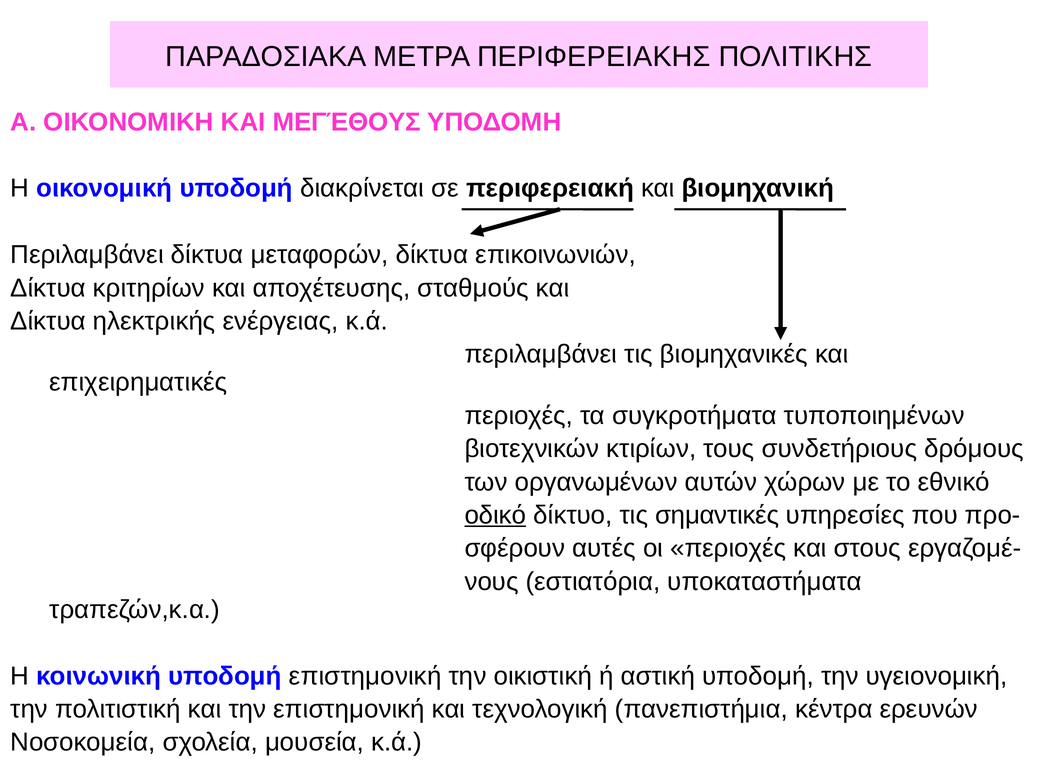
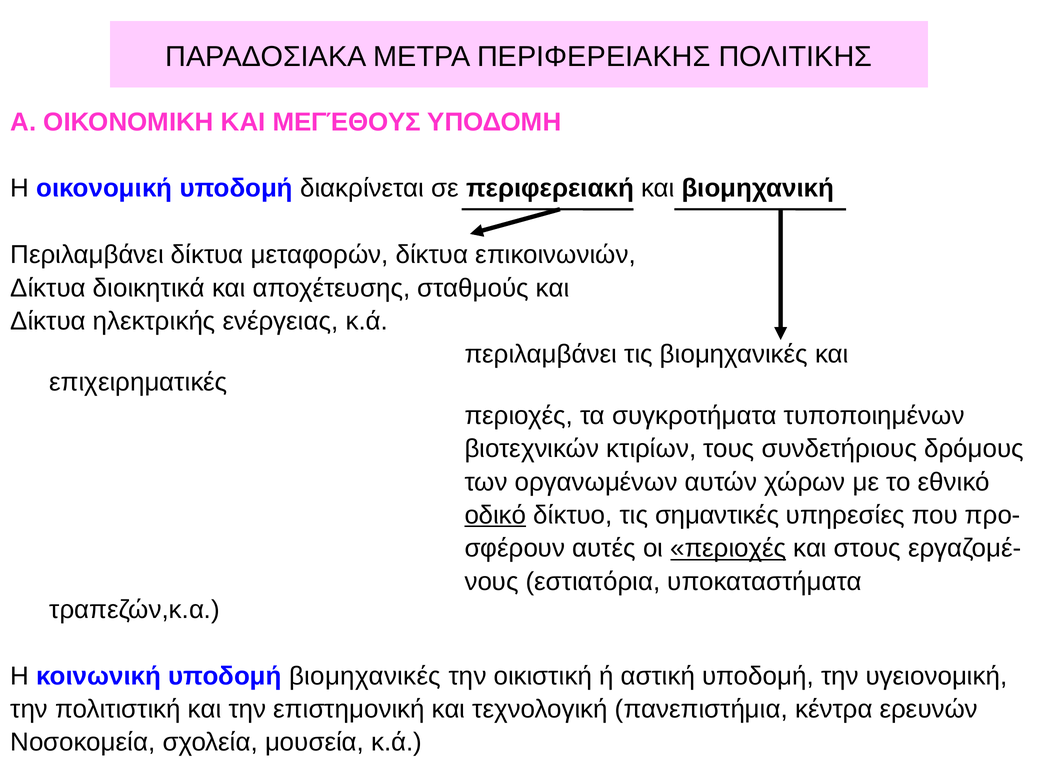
κριτηρίων: κριτηρίων -> διοικητικά (149, 288)
περιοχές underline: none -> present (728, 549)
υποδομή επιστημονική: επιστημονική -> βιομηχανικές (365, 676)
